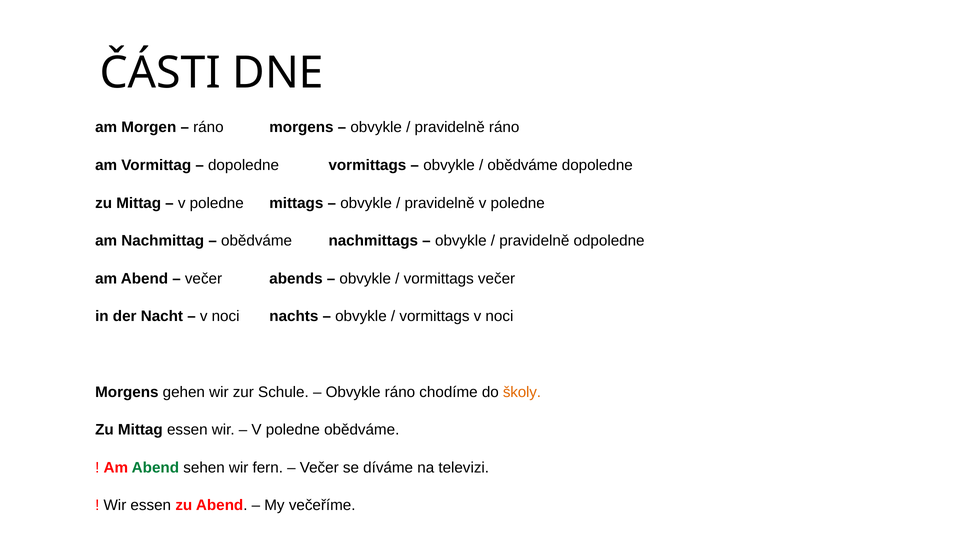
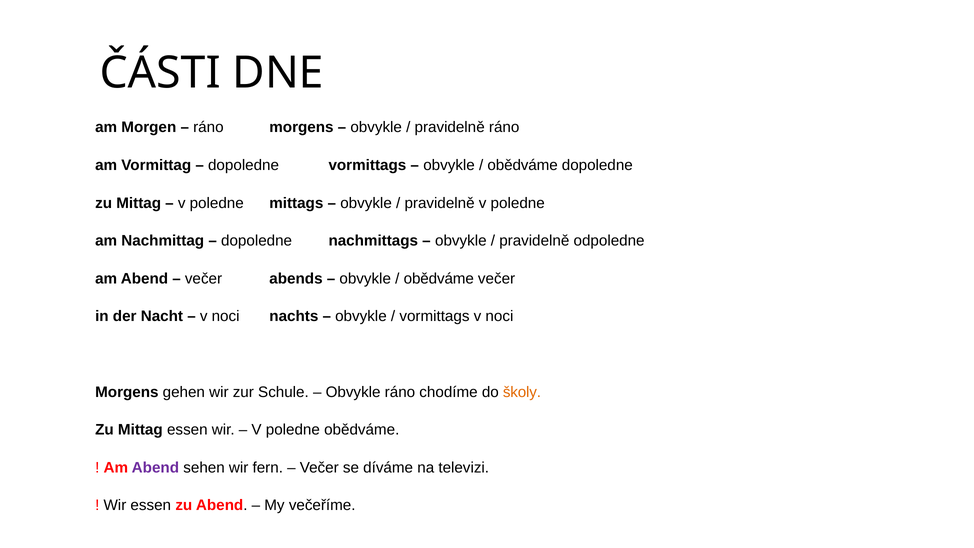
obědváme: obědváme -> dopoledne (257, 241)
vormittags: vormittags -> obědváme (439, 279)
Abend colour: green -> purple (155, 468)
